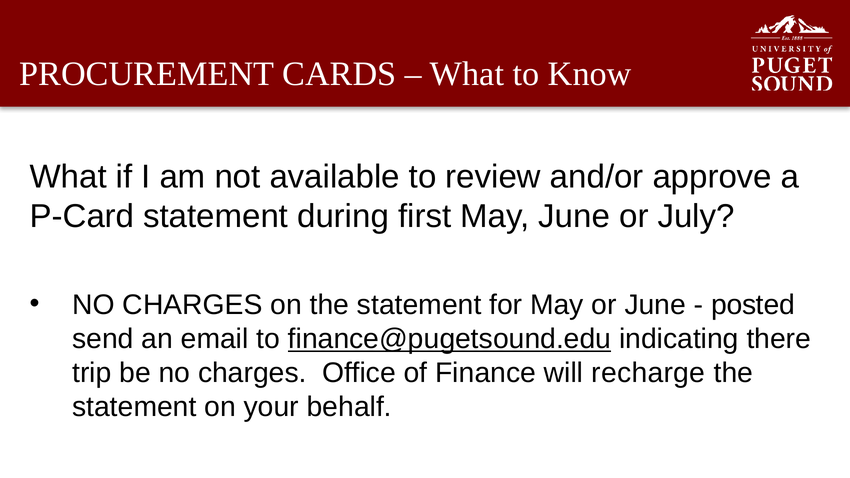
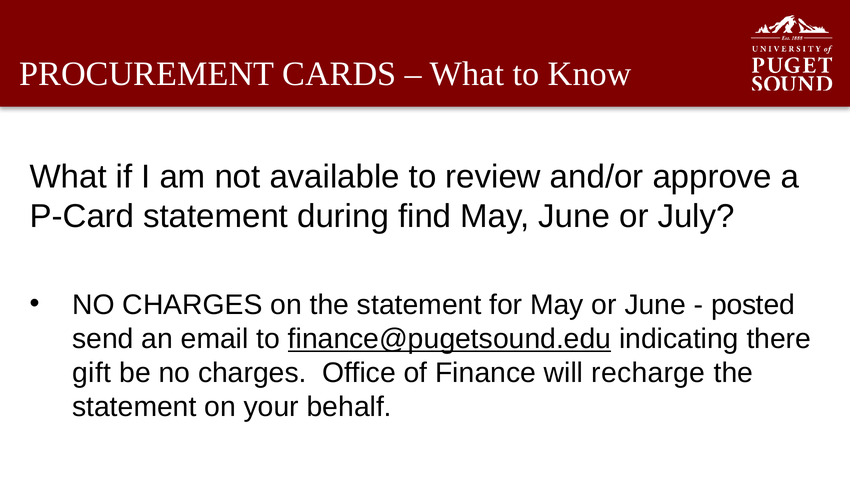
first: first -> find (425, 216)
trip: trip -> gift (92, 373)
